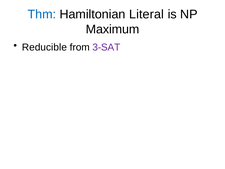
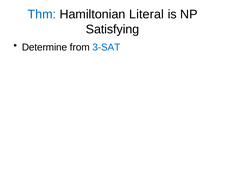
Maximum: Maximum -> Satisfying (113, 29)
Reducible: Reducible -> Determine (45, 47)
3-SAT colour: purple -> blue (106, 47)
